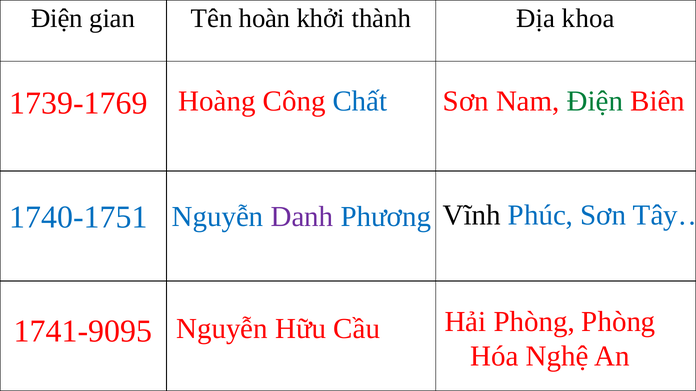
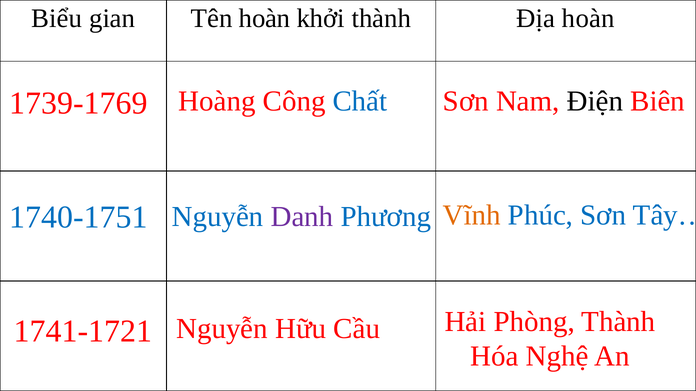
Điện: Điện -> Biểu (57, 18)
Địa khoa: khoa -> hoàn (588, 18)
Điện colour: green -> black (595, 102)
Vĩnh colour: black -> orange (472, 216)
Phòng Phòng: Phòng -> Thành (618, 322)
1741-9095: 1741-9095 -> 1741-1721 (83, 331)
